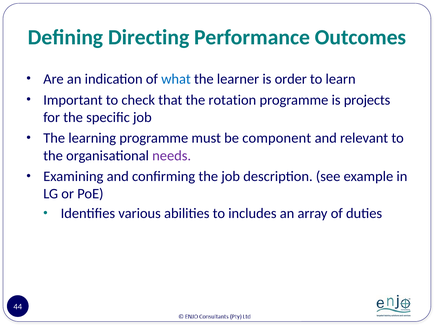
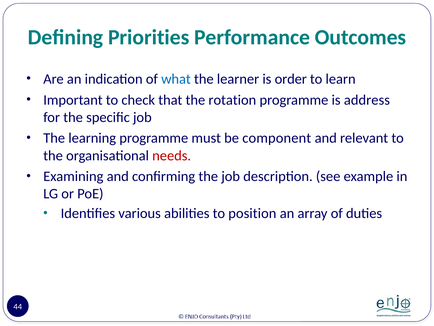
Directing: Directing -> Priorities (149, 37)
projects: projects -> address (367, 100)
needs colour: purple -> red (172, 155)
includes: includes -> position (252, 213)
